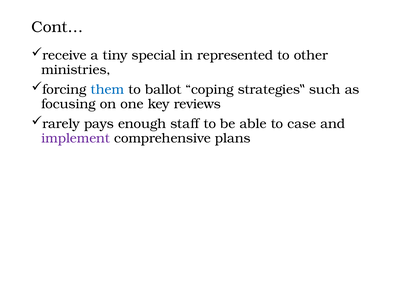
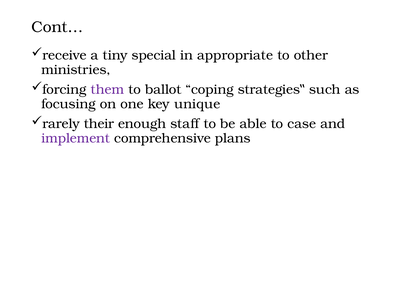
represented: represented -> appropriate (235, 55)
them colour: blue -> purple (107, 90)
reviews: reviews -> unique (197, 104)
pays: pays -> their (99, 124)
